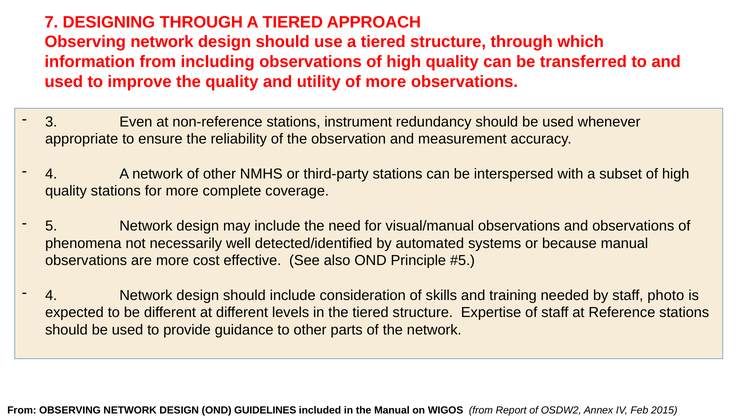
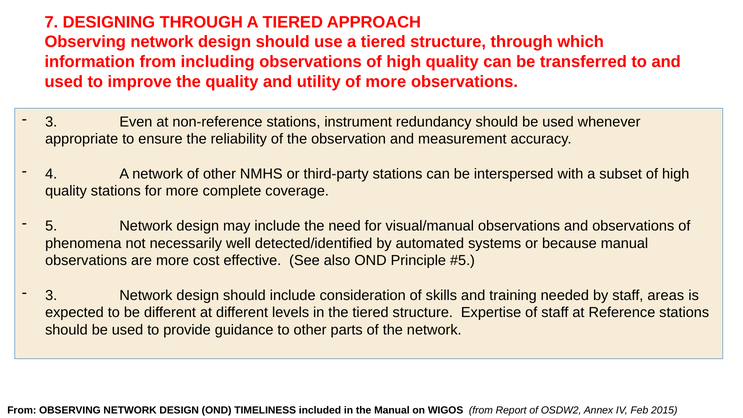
4: 4 -> 3 (51, 295)
photo: photo -> areas (666, 295)
GUIDELINES: GUIDELINES -> TIMELINESS (265, 410)
